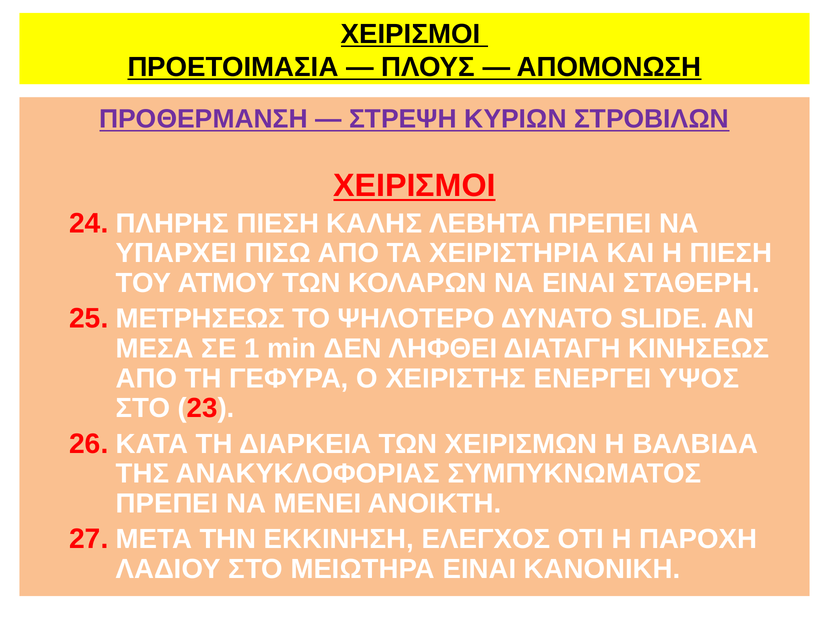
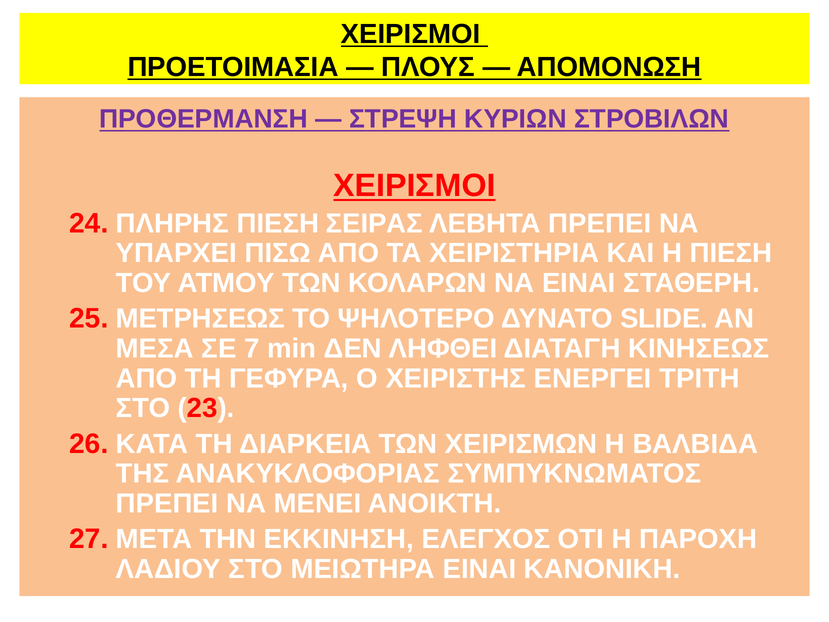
ΚΑΛΗΣ: ΚΑΛΗΣ -> ΣΕΙΡΑΣ (374, 223)
1: 1 -> 7 (252, 348)
ΥΨΟΣ: ΥΨΟΣ -> ΤΡΙΤΗ (699, 378)
